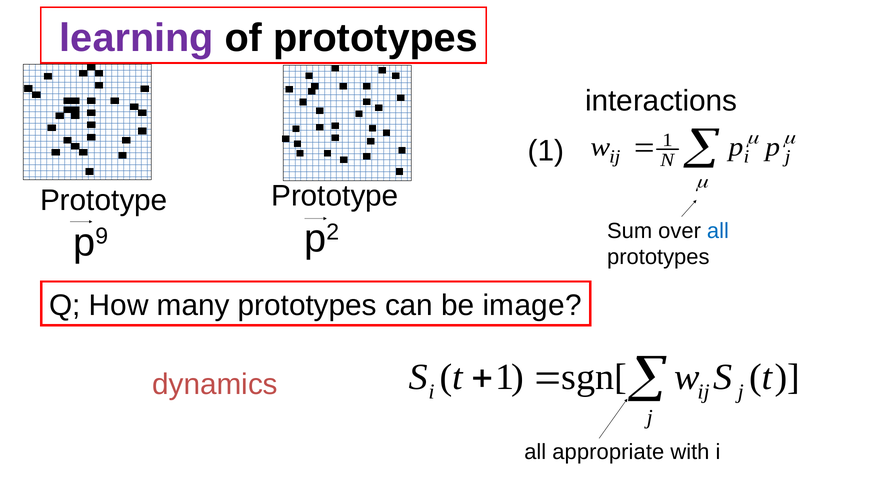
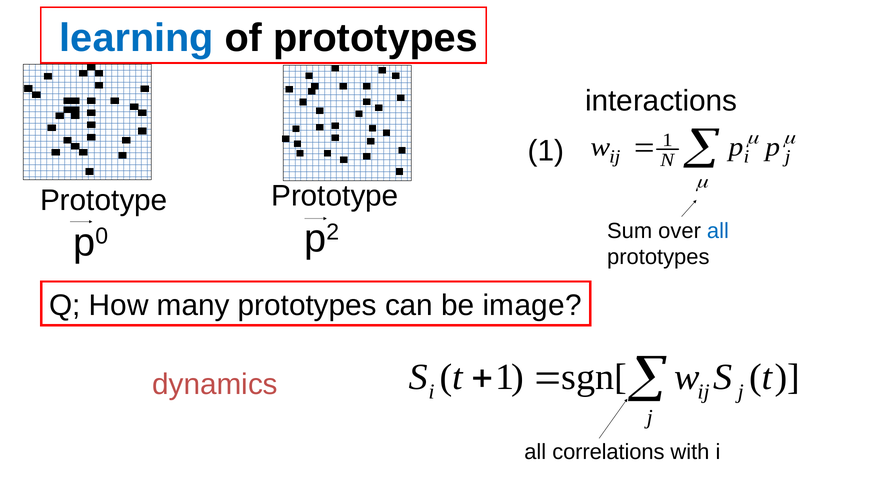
learning colour: purple -> blue (137, 38)
9: 9 -> 0 (102, 236)
appropriate: appropriate -> correlations (608, 452)
